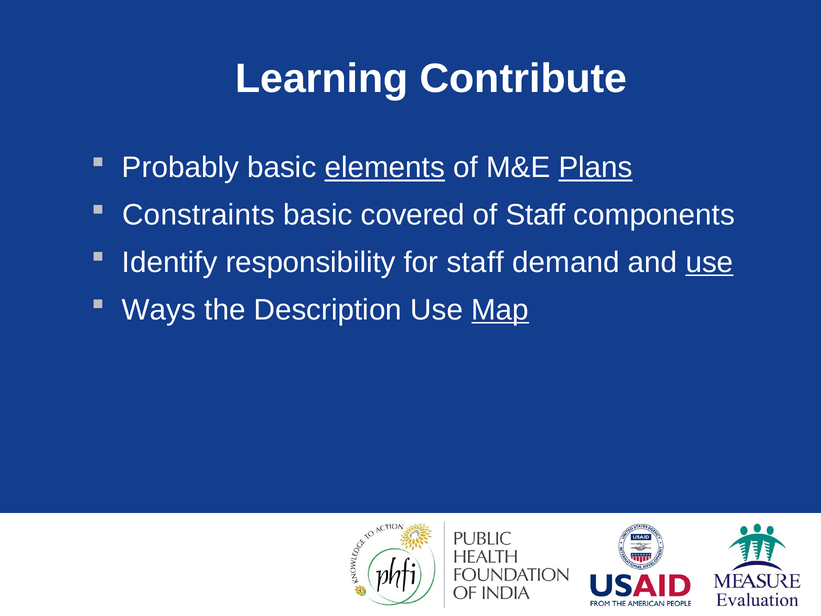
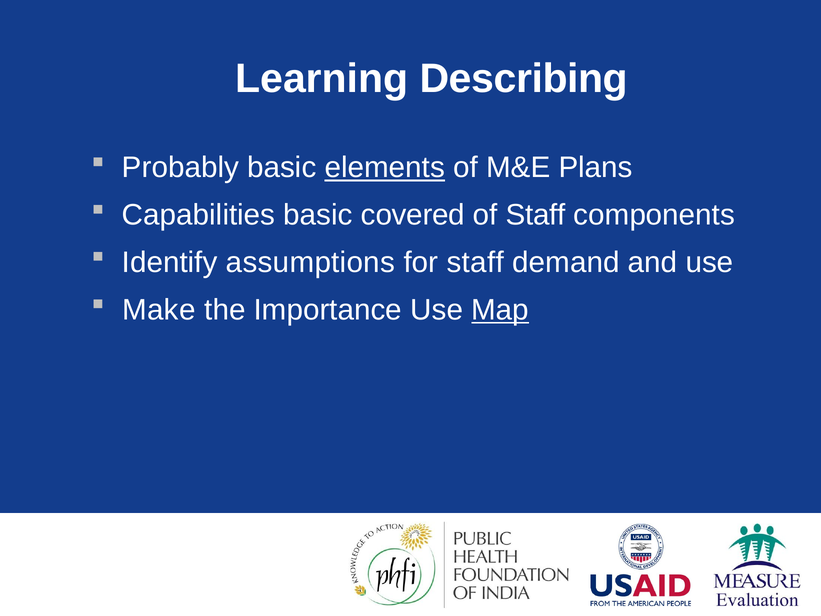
Contribute: Contribute -> Describing (524, 79)
Plans underline: present -> none (596, 168)
Constraints: Constraints -> Capabilities (199, 215)
responsibility: responsibility -> assumptions (310, 262)
use underline: present -> none (709, 262)
Ways: Ways -> Make (159, 310)
Description: Description -> Importance (328, 310)
